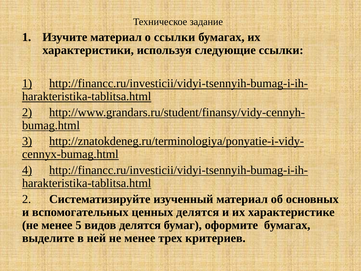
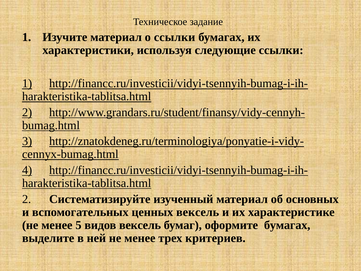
ценных делятся: делятся -> вексель (198, 212)
видов делятся: делятся -> вексель (140, 225)
